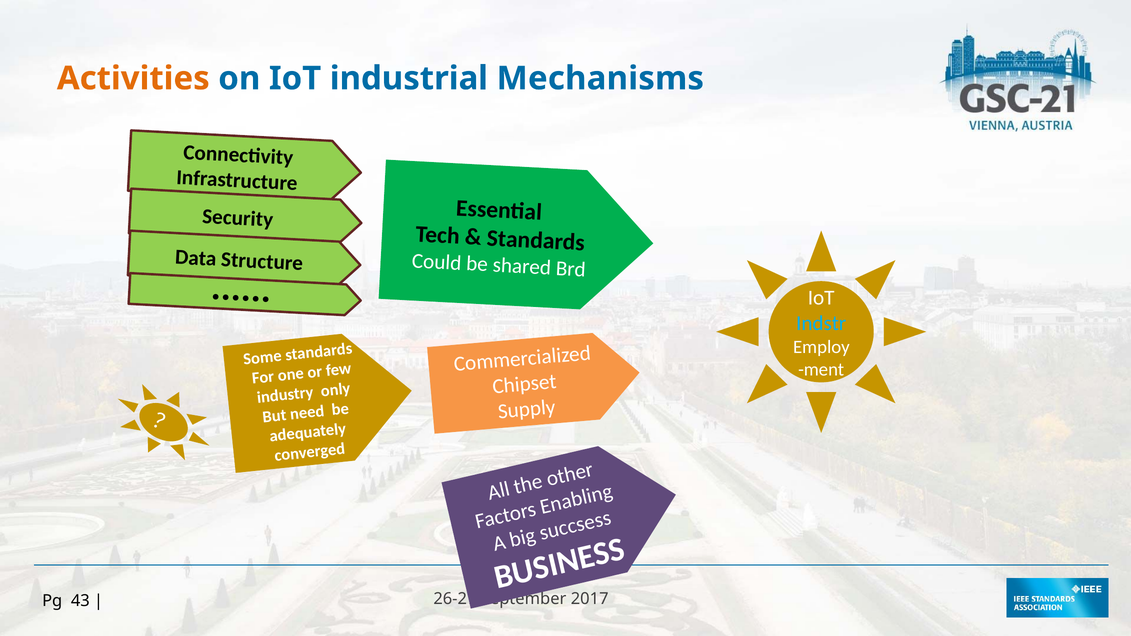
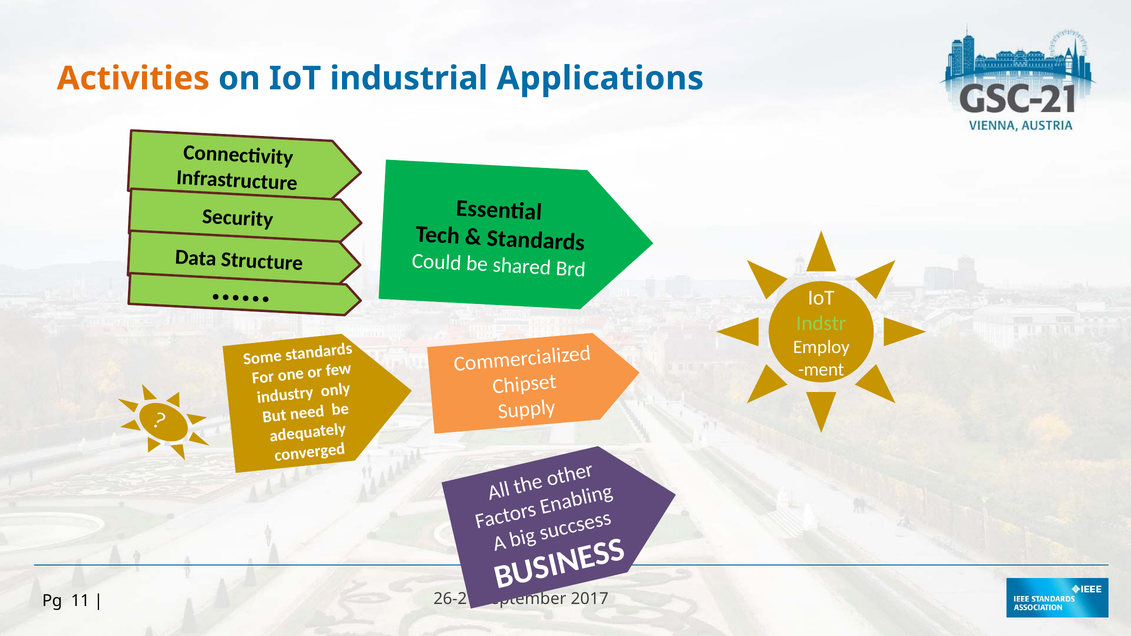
Mechanisms: Mechanisms -> Applications (600, 78)
Indstr colour: light blue -> light green (821, 323)
43: 43 -> 11 (80, 601)
